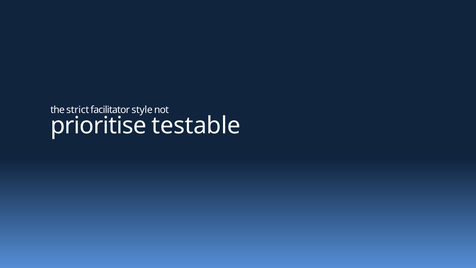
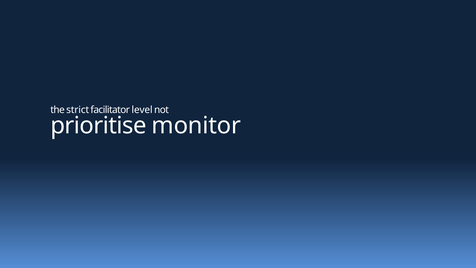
style: style -> level (142, 110)
testable: testable -> monitor (196, 125)
